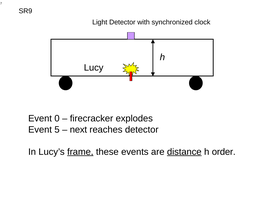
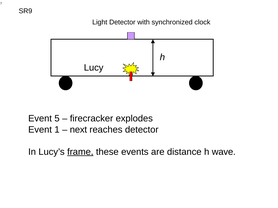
0: 0 -> 5 (57, 119)
5: 5 -> 1 (57, 130)
distance underline: present -> none (184, 152)
order: order -> wave (224, 152)
